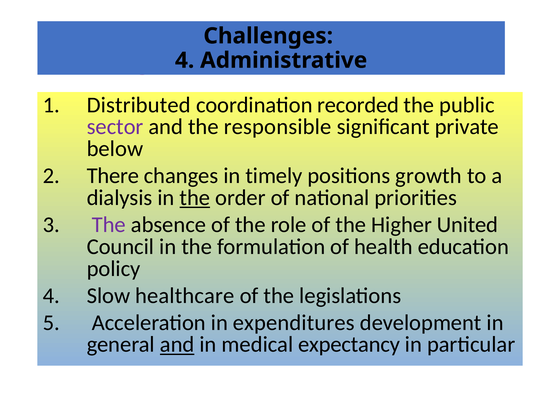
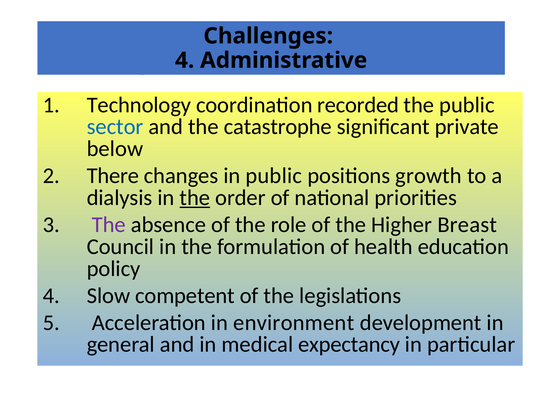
Distributed: Distributed -> Technology (139, 105)
sector colour: purple -> blue (115, 127)
responsible: responsible -> catastrophe (278, 127)
in timely: timely -> public (274, 176)
United: United -> Breast (467, 225)
healthcare: healthcare -> competent (185, 296)
expenditures: expenditures -> environment (294, 323)
and underline: present -> none (177, 345)
